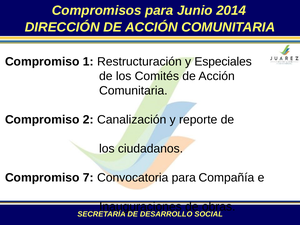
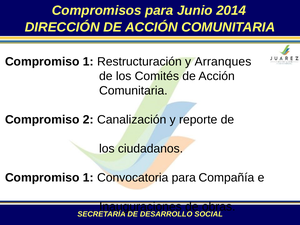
Especiales: Especiales -> Arranques (223, 62)
7: 7 -> 1 (88, 178)
